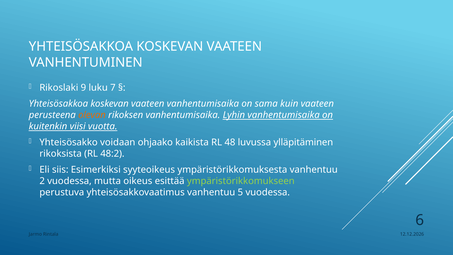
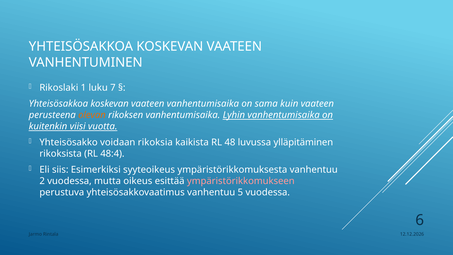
9: 9 -> 1 (83, 88)
ohjaako: ohjaako -> rikoksia (155, 142)
48:2: 48:2 -> 48:4 (112, 154)
ympäristörikkomukseen colour: light green -> pink (241, 181)
